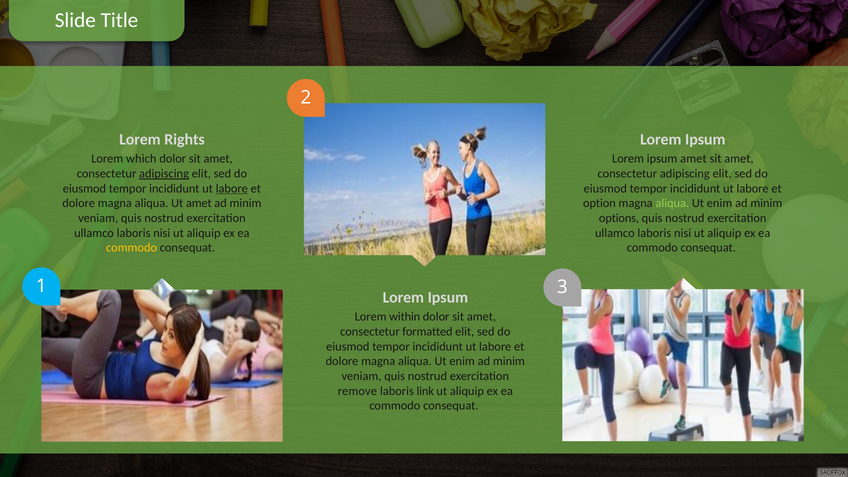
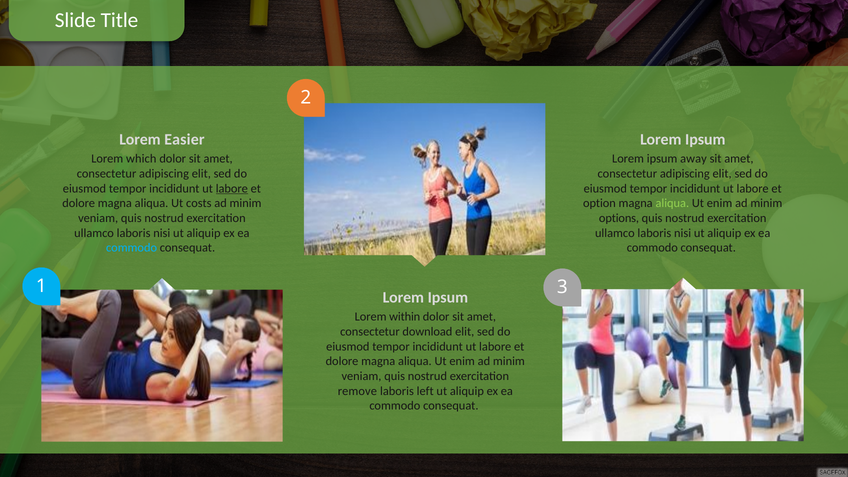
Rights: Rights -> Easier (184, 140)
ipsum amet: amet -> away (693, 159)
adipiscing underline: present -> none (164, 174)
Ut amet: amet -> costs (199, 203)
commodo colour: yellow -> light blue (132, 248)
formatted: formatted -> download (427, 332)
link: link -> left (425, 391)
